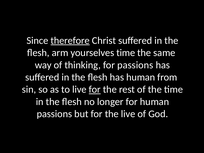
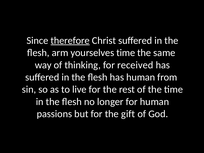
for passions: passions -> received (135, 65)
for underline: present -> none (95, 89)
the live: live -> gift (128, 114)
